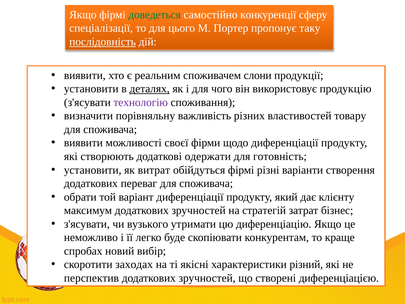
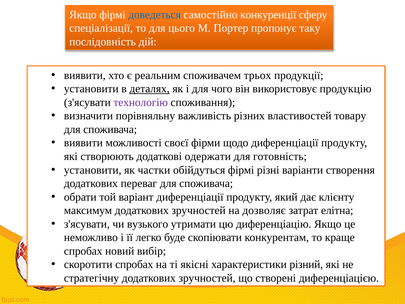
доведеться colour: green -> blue (155, 15)
послідовність underline: present -> none (103, 42)
слони: слони -> трьох (258, 75)
витрат: витрат -> частки (154, 170)
стратегій: стратегій -> дозволяє (264, 210)
бізнес: бізнес -> елітна (337, 210)
скоротити заходах: заходах -> спробах (134, 264)
перспектив: перспектив -> стратегічну (92, 278)
